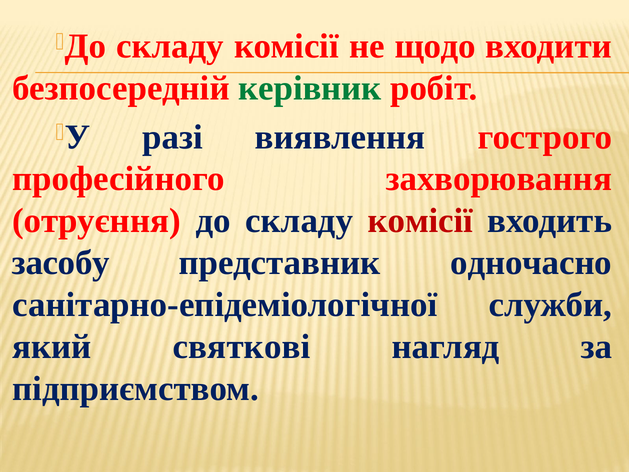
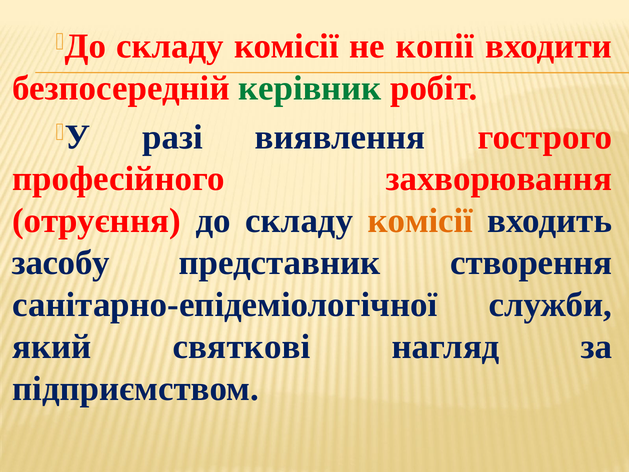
щодо: щодо -> копії (435, 46)
комісії colour: red -> orange (420, 221)
одночасно: одночасно -> створення (531, 263)
